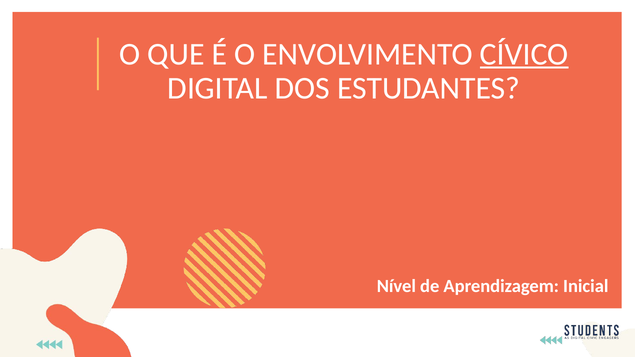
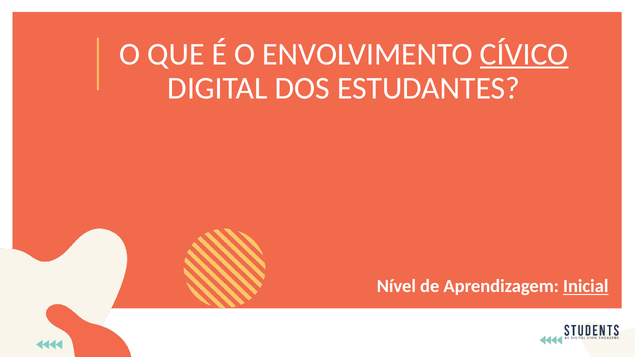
Inicial underline: none -> present (586, 287)
